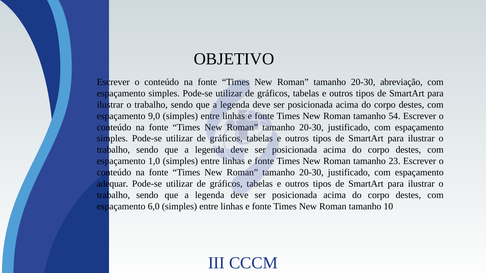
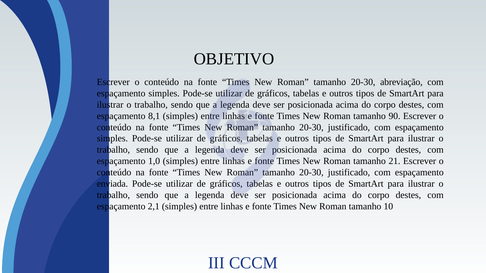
9,0: 9,0 -> 8,1 (154, 116)
54: 54 -> 90 (394, 116)
23: 23 -> 21 (394, 161)
adequar: adequar -> enviada (112, 184)
6,0: 6,0 -> 2,1 (154, 207)
